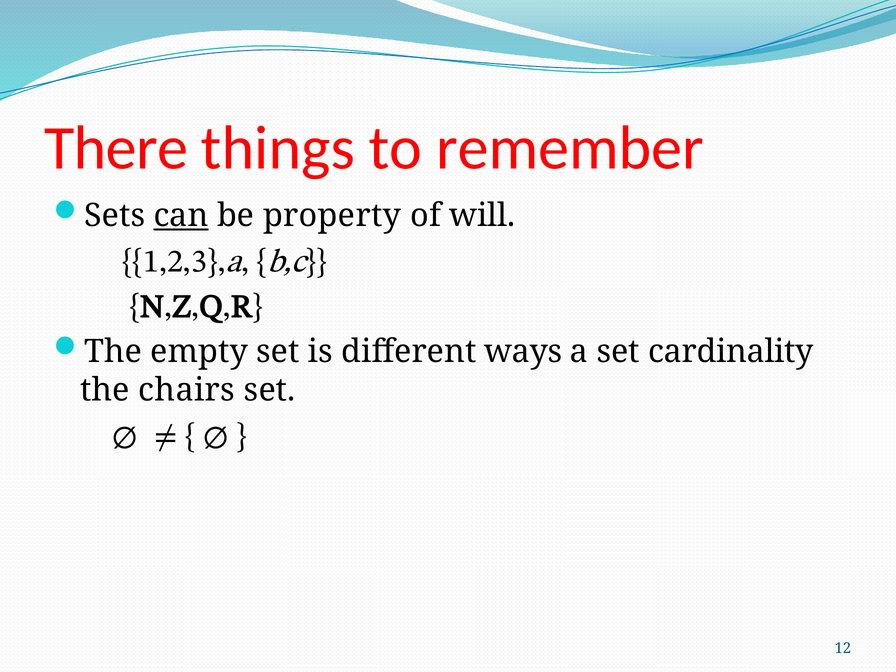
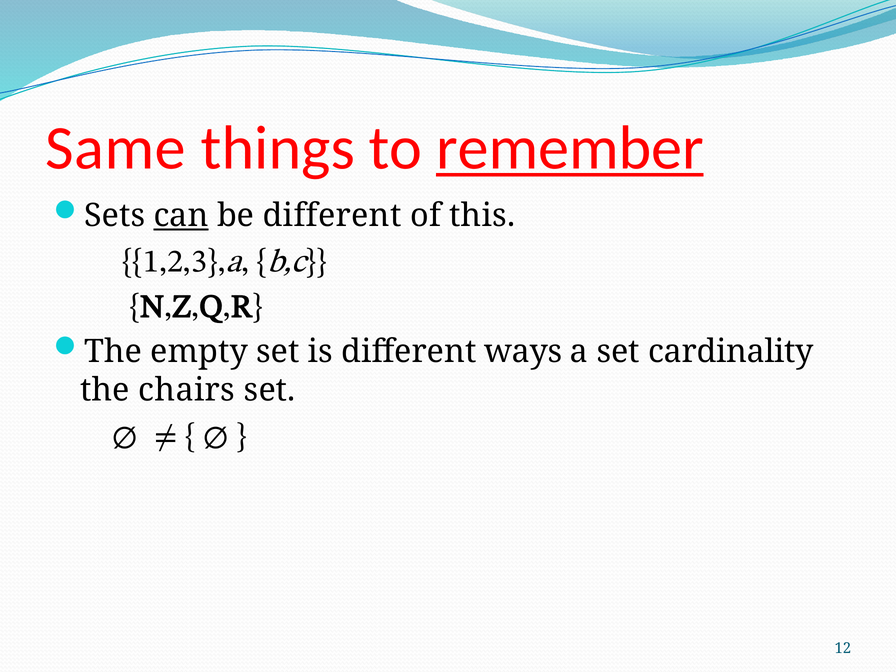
There: There -> Same (115, 148)
remember underline: none -> present (570, 148)
be property: property -> different (332, 216)
will: will -> this (482, 216)
